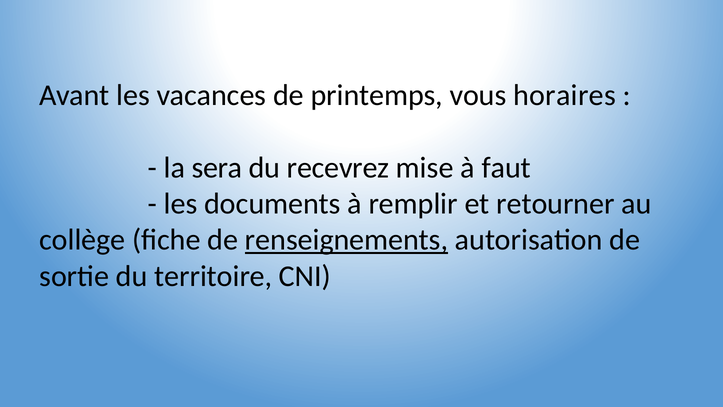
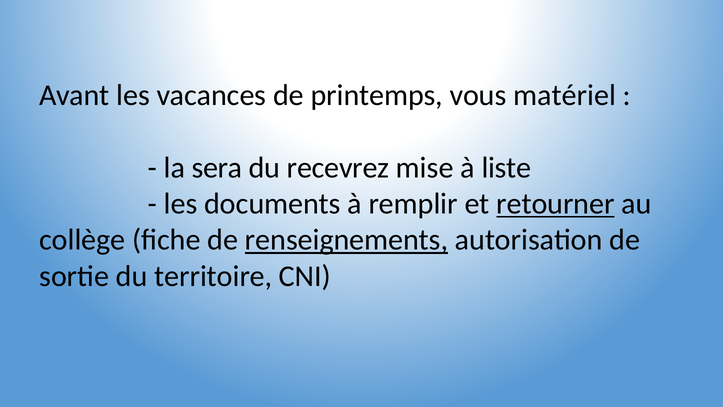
horaires: horaires -> matériel (565, 95)
faut: faut -> liste (506, 168)
retourner underline: none -> present (555, 204)
